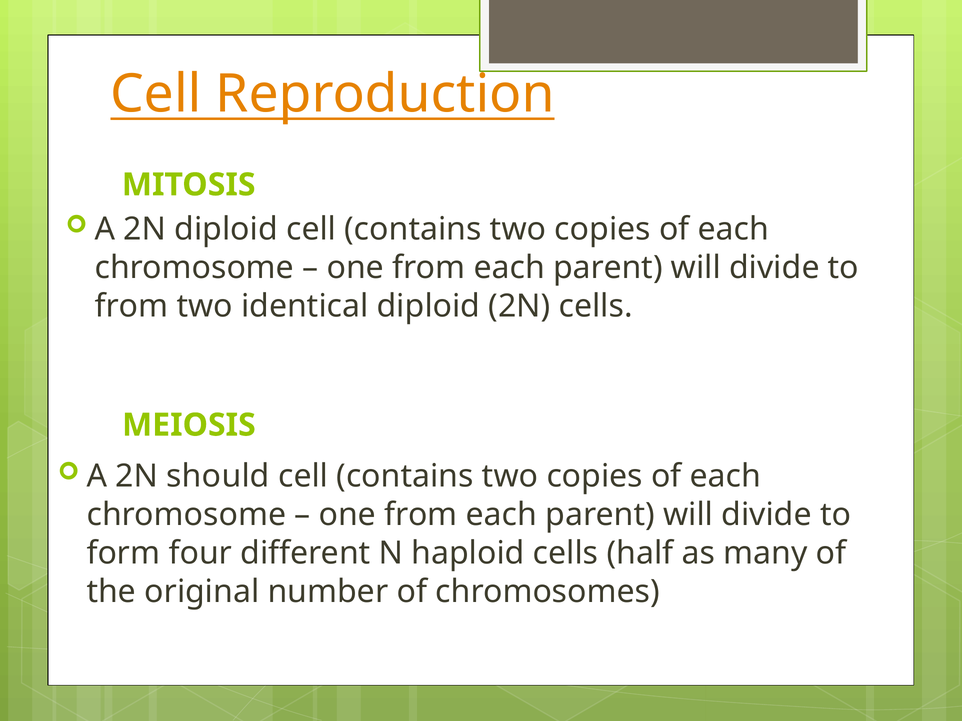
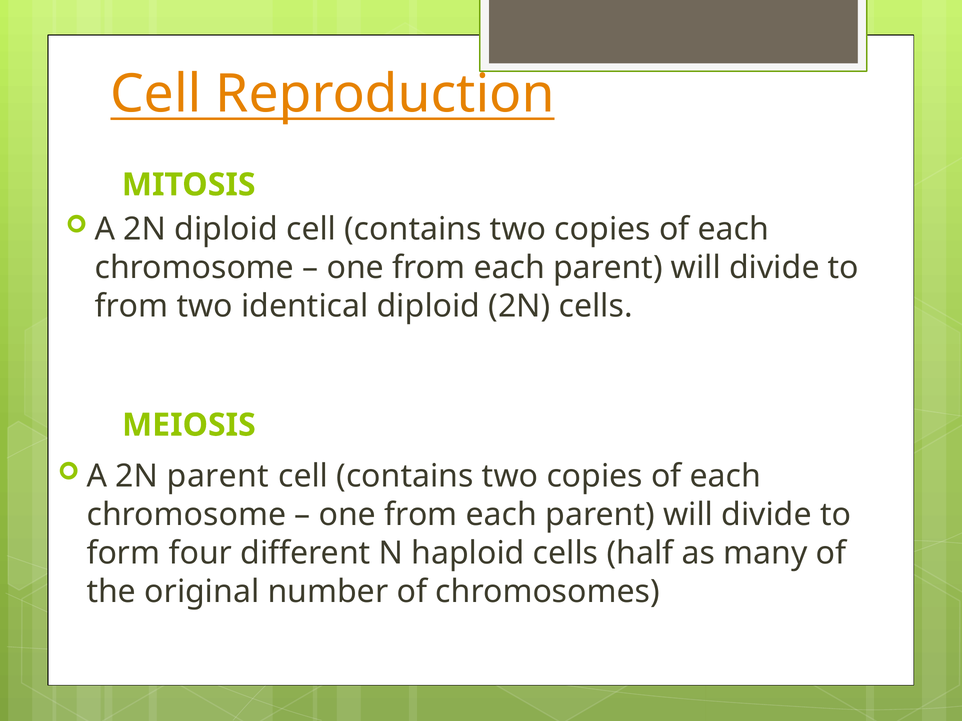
2N should: should -> parent (218, 477)
